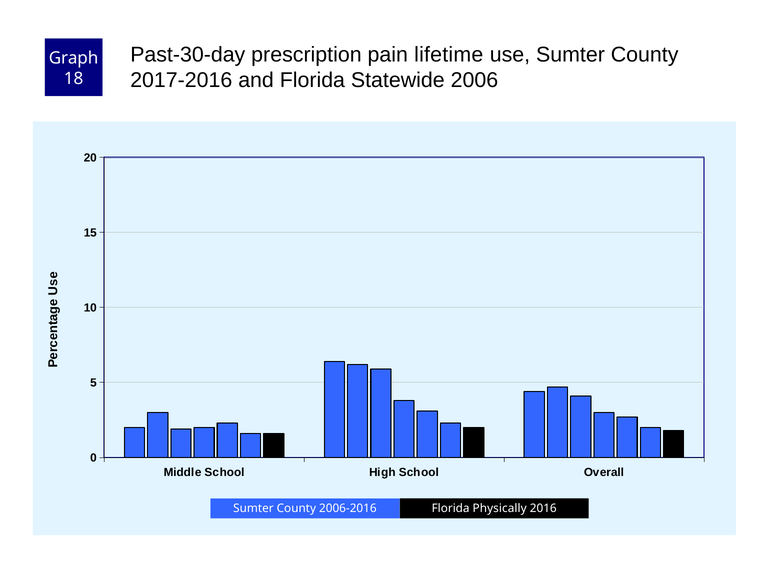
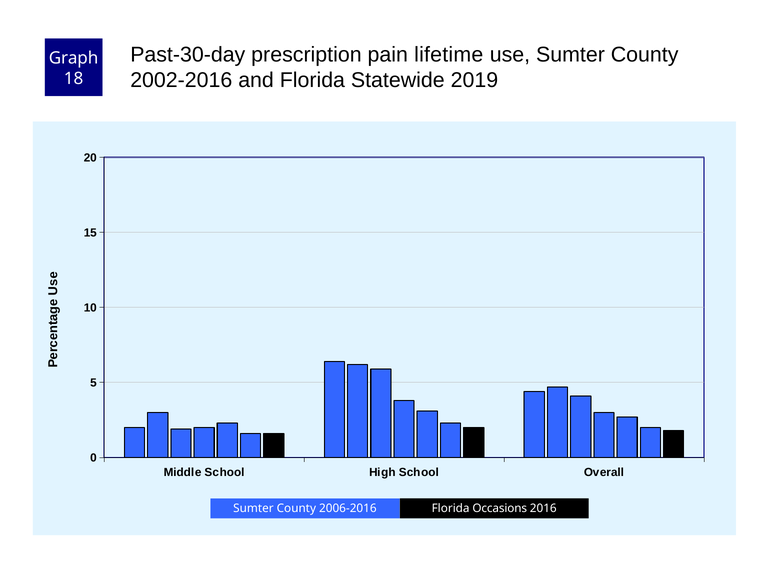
2017-2016: 2017-2016 -> 2002-2016 (181, 80)
2006: 2006 -> 2019 (474, 80)
Physically: Physically -> Occasions (500, 508)
